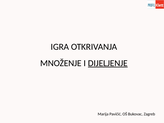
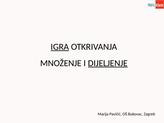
IGRA underline: none -> present (60, 47)
